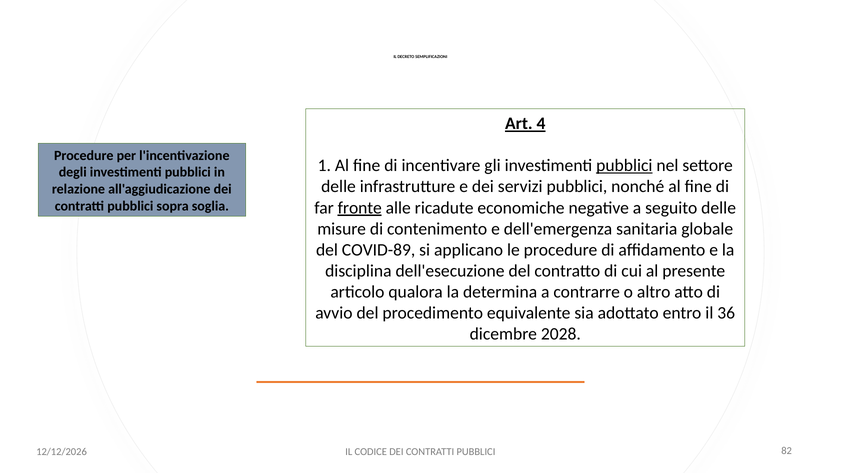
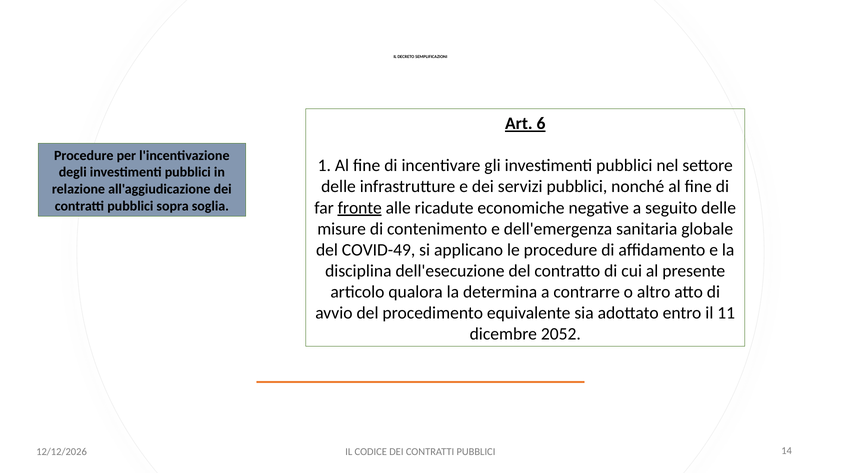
4: 4 -> 6 (541, 124)
pubblici underline: present -> none (624, 166)
COVID-89: COVID-89 -> COVID-49 (379, 250)
36: 36 -> 11 (726, 313)
2028: 2028 -> 2052 (561, 334)
82: 82 -> 14 (787, 451)
